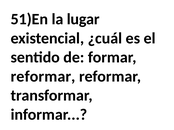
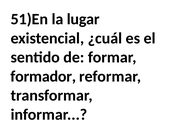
reformar: reformar -> formador (43, 77)
